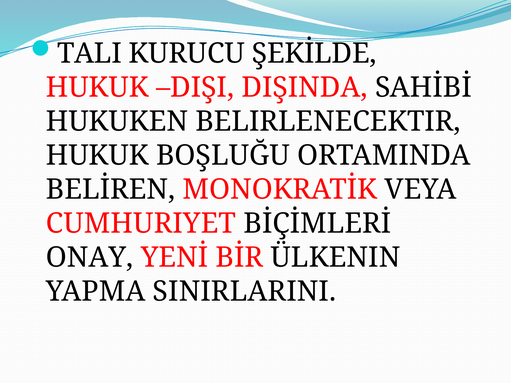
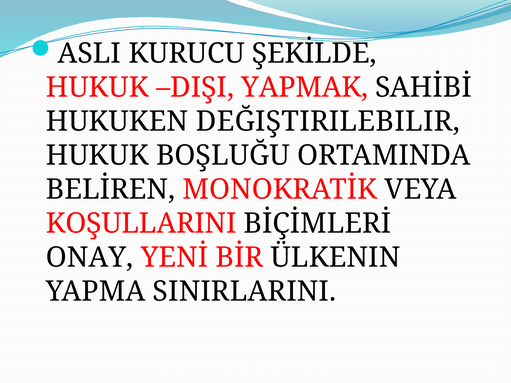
TALI: TALI -> ASLI (89, 53)
DIŞINDA: DIŞINDA -> YAPMAK (305, 87)
BELIRLENECEKTIR: BELIRLENECEKTIR -> DEĞIŞTIRILEBILIR (328, 122)
CUMHURIYET: CUMHURIYET -> KOŞULLARINI (141, 224)
